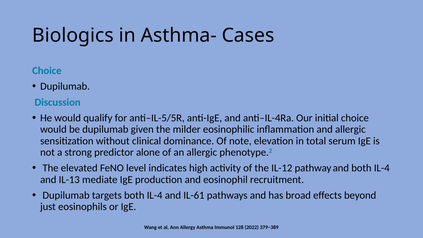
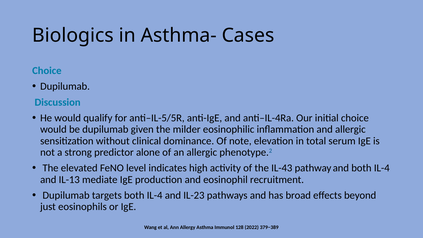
IL-12: IL-12 -> IL-43 (282, 168)
IL-61: IL-61 -> IL-23 (194, 195)
